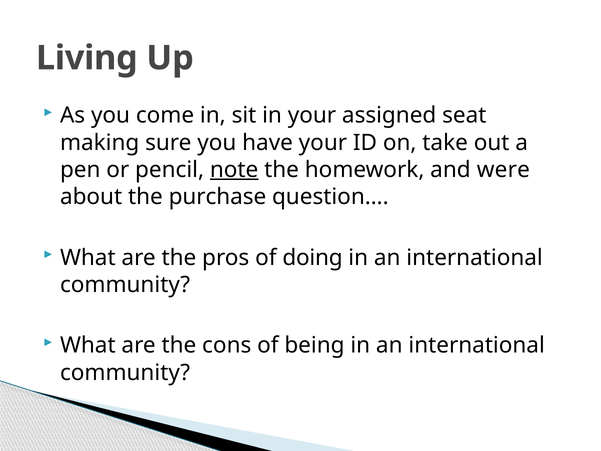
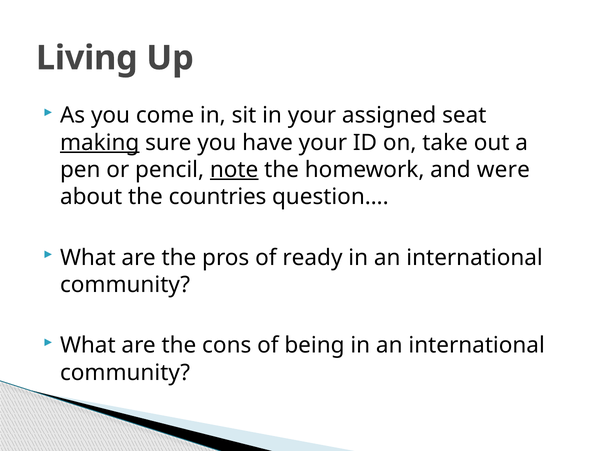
making underline: none -> present (100, 143)
purchase: purchase -> countries (218, 197)
doing: doing -> ready (312, 257)
